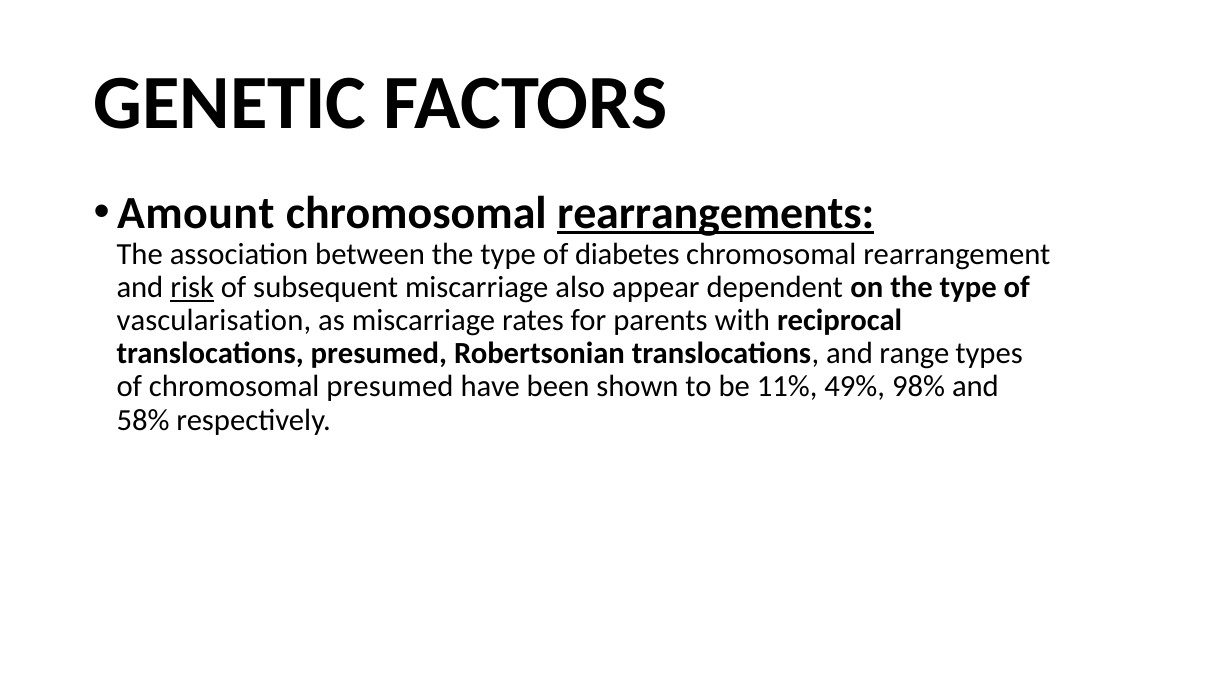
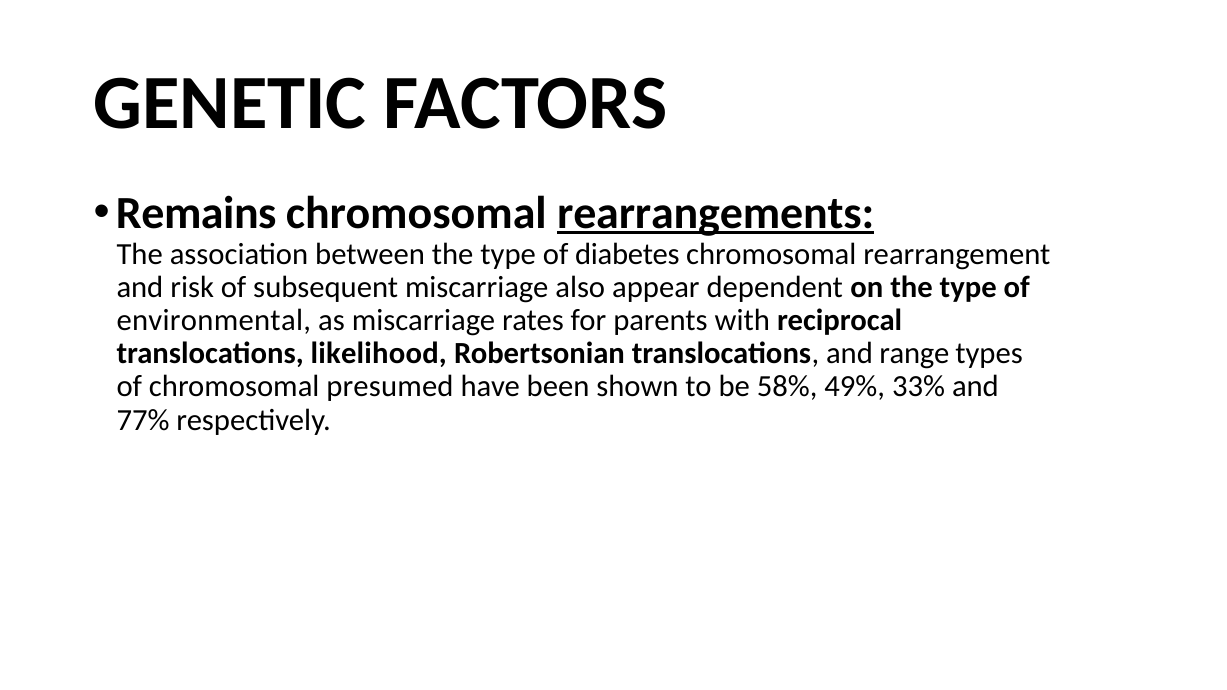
Amount: Amount -> Remains (196, 213)
risk underline: present -> none (192, 288)
vascularisation: vascularisation -> environmental (214, 321)
translocations presumed: presumed -> likelihood (379, 354)
11%: 11% -> 58% (787, 387)
98%: 98% -> 33% (919, 387)
58%: 58% -> 77% (143, 420)
